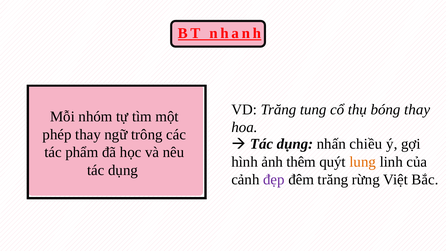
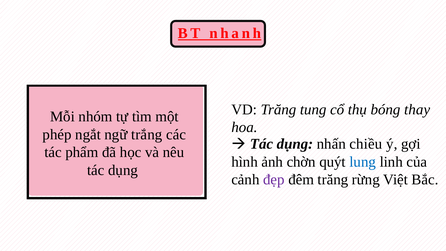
phép thay: thay -> ngắt (88, 134)
trông: trông -> trắng (147, 134)
thêm: thêm -> chờn (301, 162)
lung colour: orange -> blue (363, 162)
